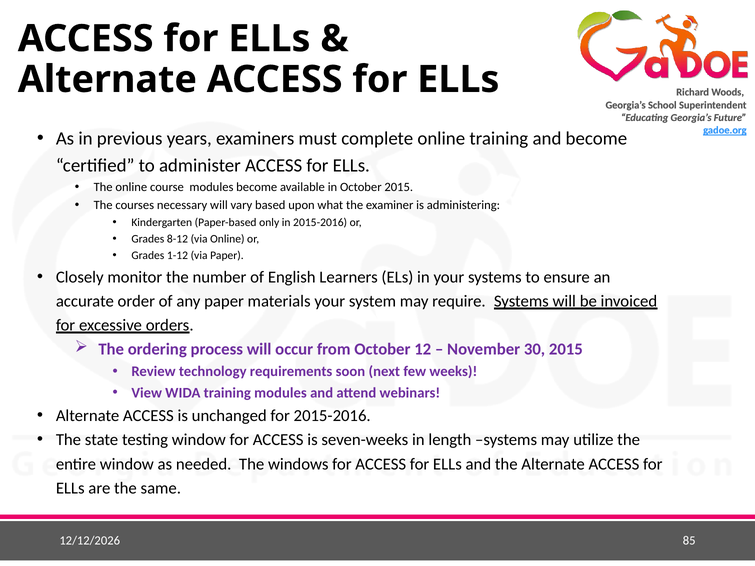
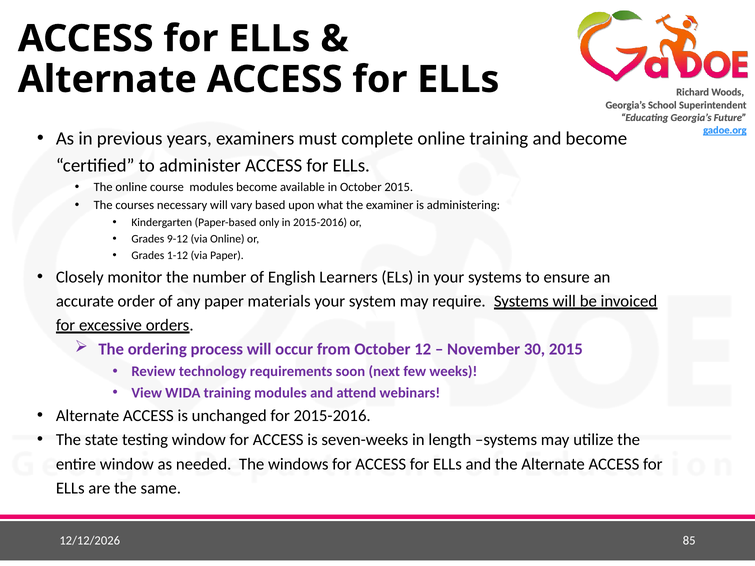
8-12: 8-12 -> 9-12 (177, 239)
